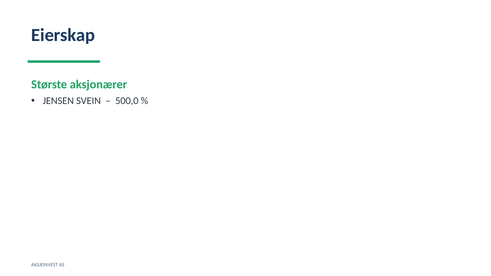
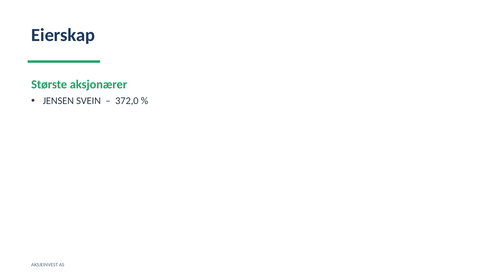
500,0: 500,0 -> 372,0 (127, 101)
